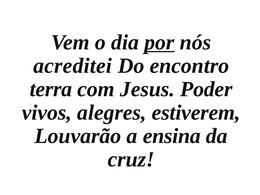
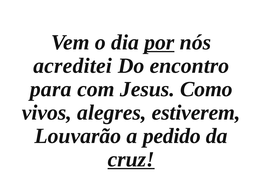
terra: terra -> para (51, 89)
Poder: Poder -> Como (206, 89)
ensina: ensina -> pedido (172, 136)
cruz underline: none -> present (131, 159)
